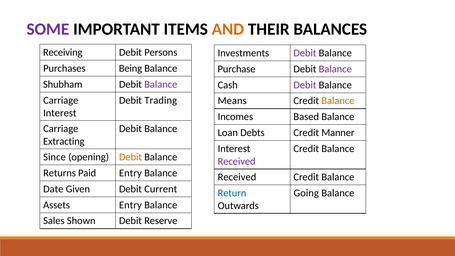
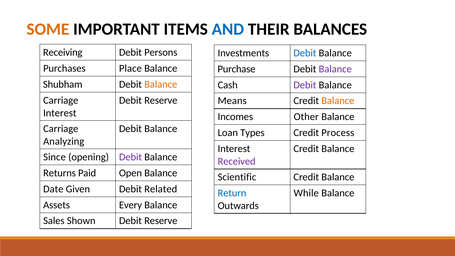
SOME colour: purple -> orange (48, 29)
AND colour: orange -> blue (228, 29)
Debit colour: purple -> blue (305, 53)
Being: Being -> Place (130, 68)
Balance colour: purple -> orange (161, 84)
Trading: Trading -> Reserve (161, 100)
Based: Based -> Other (306, 117)
Debts: Debts -> Types (252, 133)
Manner: Manner -> Process (338, 133)
Extracting: Extracting -> Analyzing (64, 141)
Debit colour: orange -> purple (130, 157)
Paid Entry: Entry -> Open (130, 173)
Received: Received -> Scientific (237, 177)
Current: Current -> Related (161, 189)
Going: Going -> While (306, 193)
Assets Entry: Entry -> Every (131, 205)
